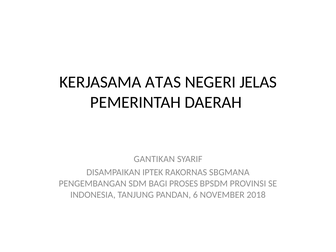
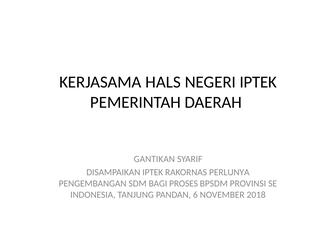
ATAS: ATAS -> HALS (163, 82)
NEGERI JELAS: JELAS -> IPTEK (258, 82)
SBGMANA: SBGMANA -> PERLUNYA (229, 172)
